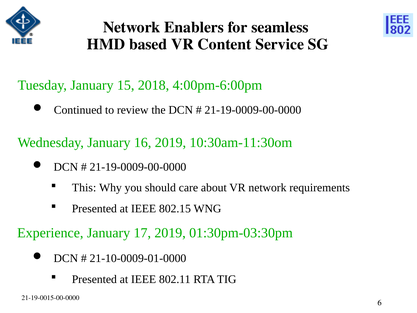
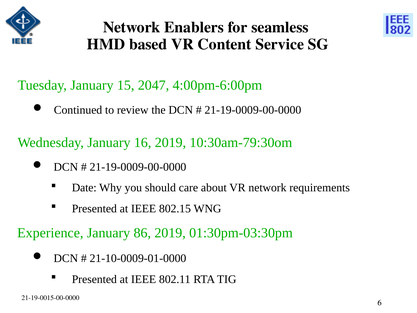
2018: 2018 -> 2047 (154, 85)
10:30am-11:30om: 10:30am-11:30om -> 10:30am-79:30om (241, 142)
This: This -> Date (84, 188)
17: 17 -> 86 (142, 233)
